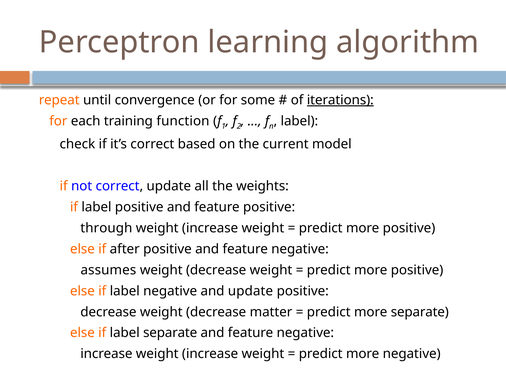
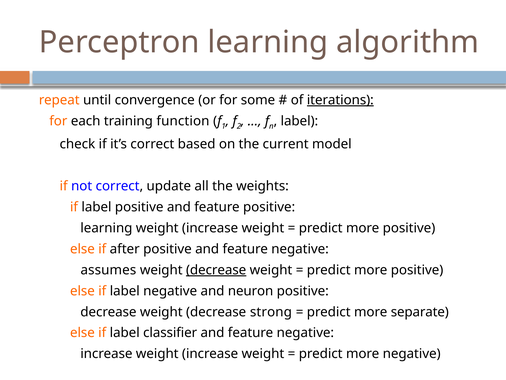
through: through -> learning (106, 228)
decrease underline: none -> present (216, 270)
and update: update -> neuron (251, 291)
matter: matter -> strong (271, 312)
label separate: separate -> classifier (170, 332)
